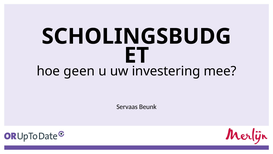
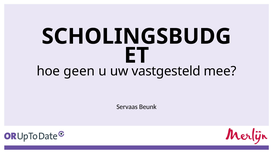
investering: investering -> vastgesteld (166, 71)
